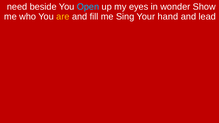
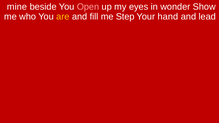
need: need -> mine (17, 7)
Open colour: light blue -> pink (88, 7)
Sing: Sing -> Step (125, 17)
